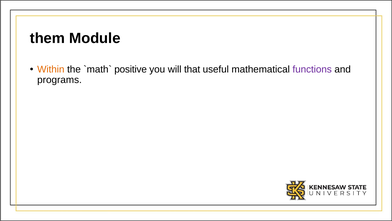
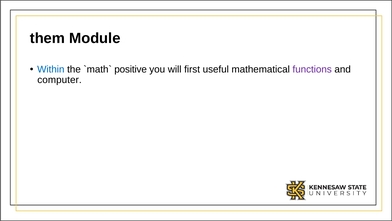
Within colour: orange -> blue (51, 69)
that: that -> first (192, 69)
programs: programs -> computer (60, 80)
